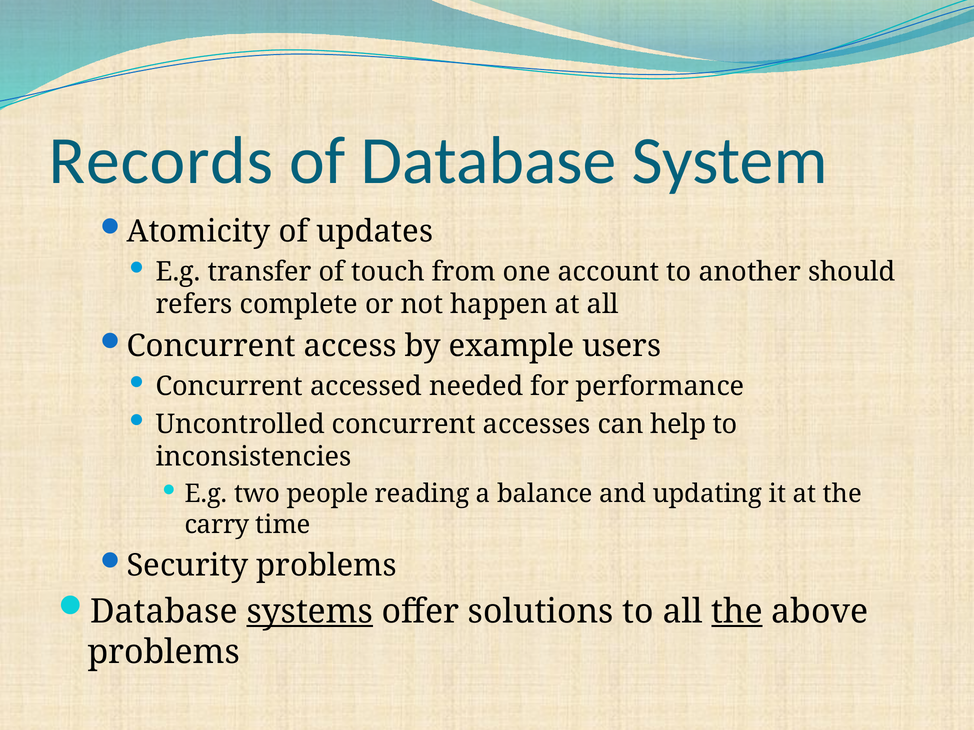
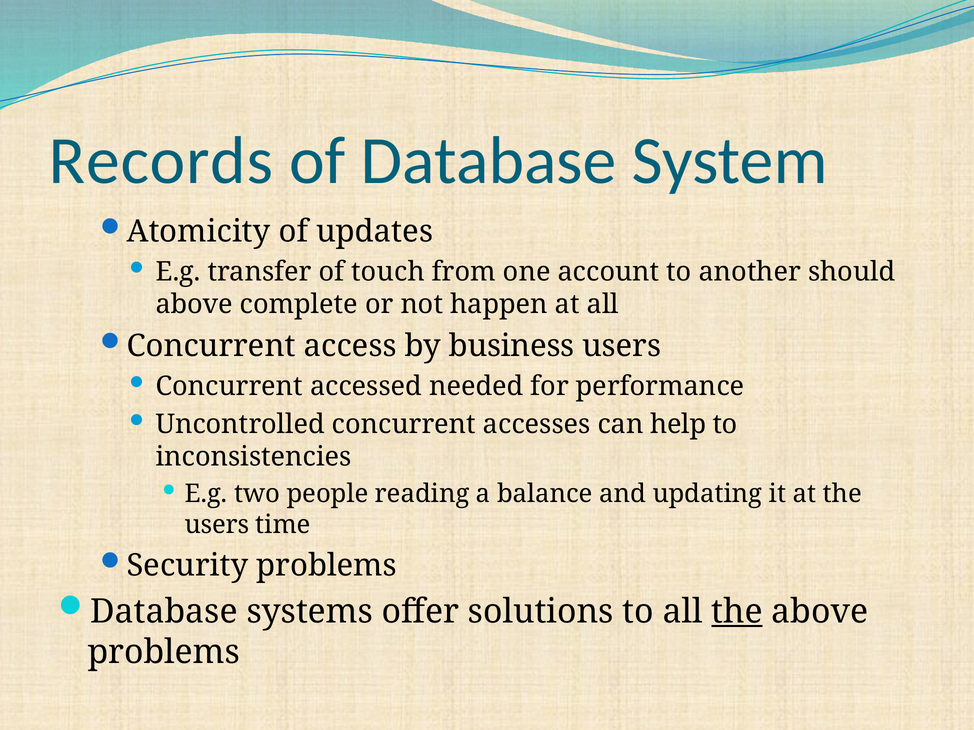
refers: refers -> above (194, 305)
example: example -> business (512, 346)
carry: carry -> users (217, 525)
systems underline: present -> none (310, 612)
